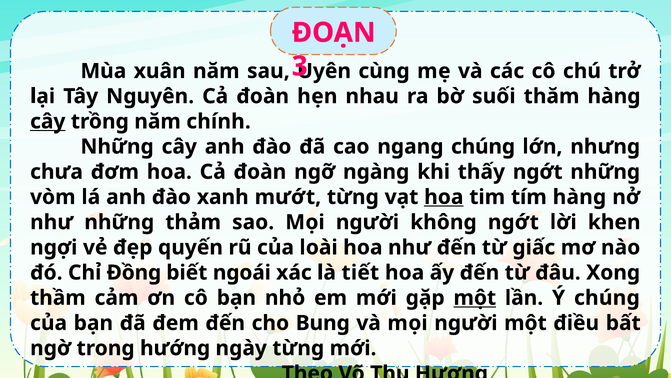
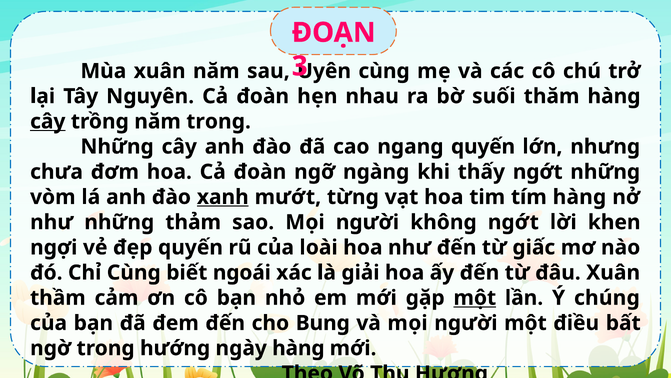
năm chính: chính -> trong (219, 121)
ngang chúng: chúng -> quyến (483, 146)
xanh underline: none -> present (223, 197)
hoa underline: present -> none (444, 197)
Chỉ Đồng: Đồng -> Cùng (134, 272)
tiết: tiết -> giải (360, 272)
đâu Xong: Xong -> Xuân (613, 272)
ngày từng: từng -> hàng (298, 348)
